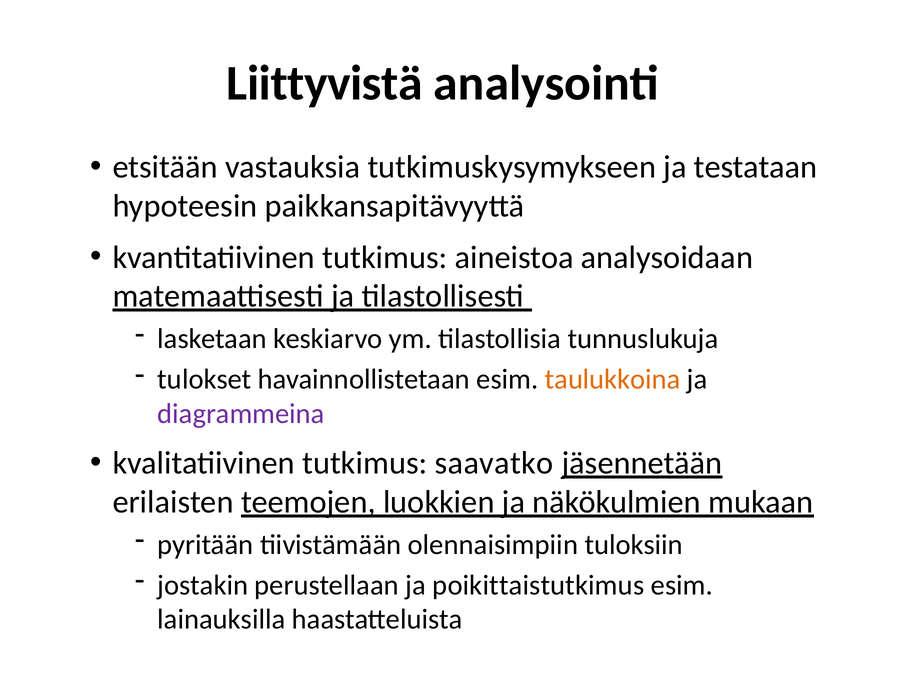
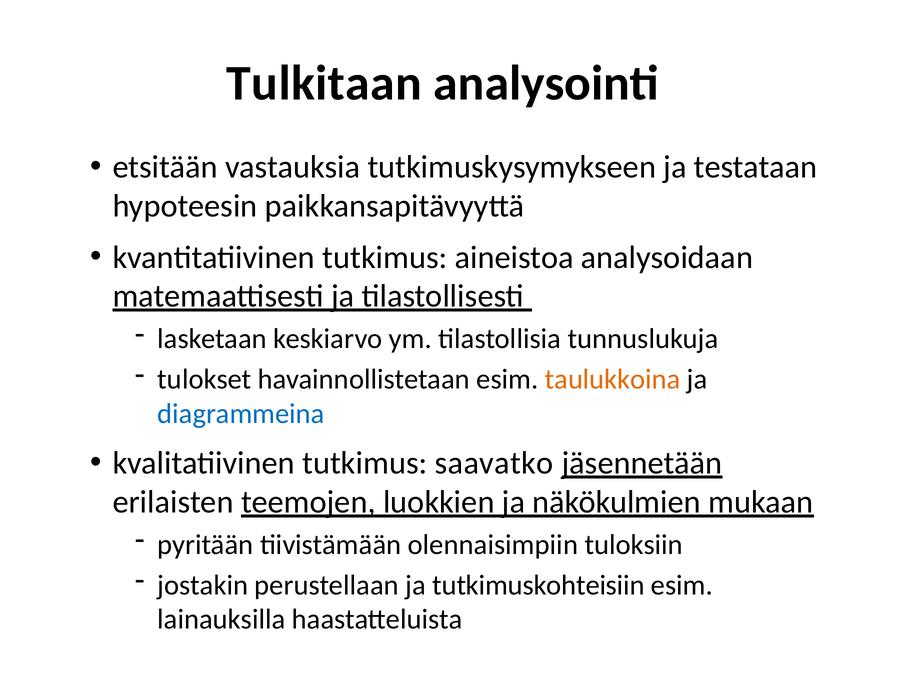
Liittyvistä: Liittyvistä -> Tulkitaan (324, 83)
diagrammeina colour: purple -> blue (241, 414)
poikittaistutkimus: poikittaistutkimus -> tutkimuskohteisiin (539, 585)
